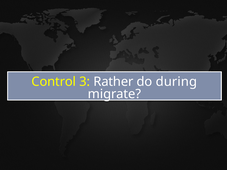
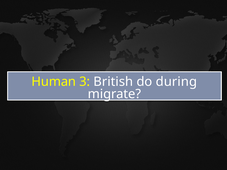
Control: Control -> Human (54, 82)
Rather: Rather -> British (113, 82)
